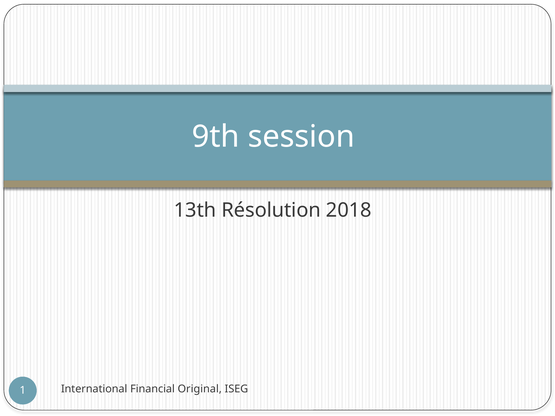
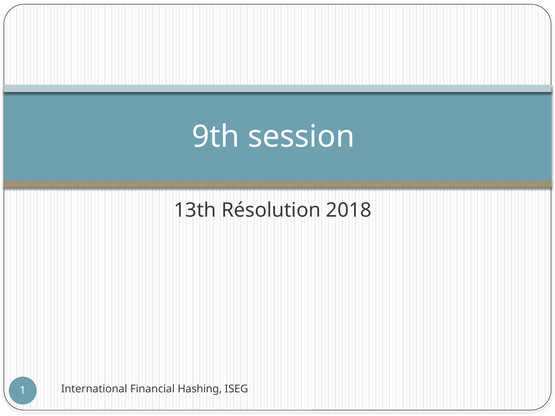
Original: Original -> Hashing (200, 389)
